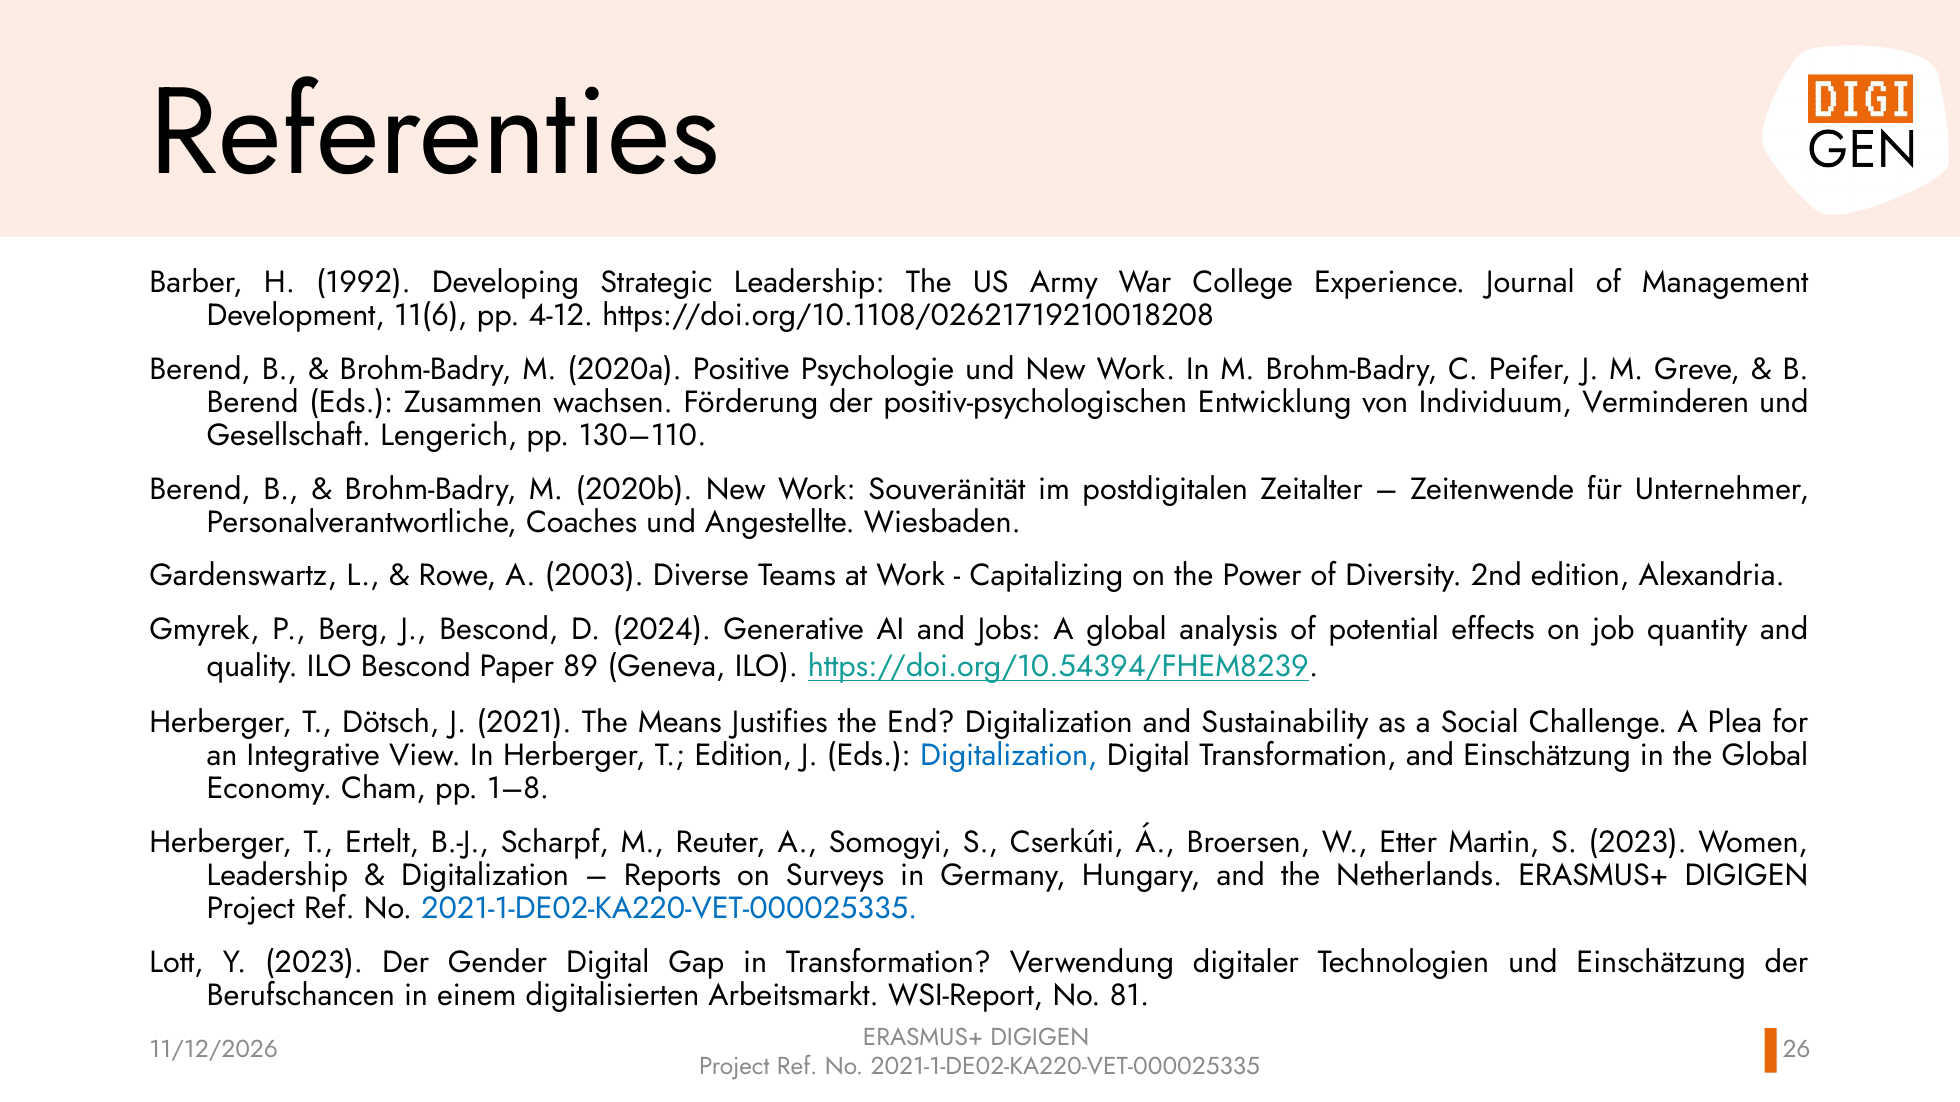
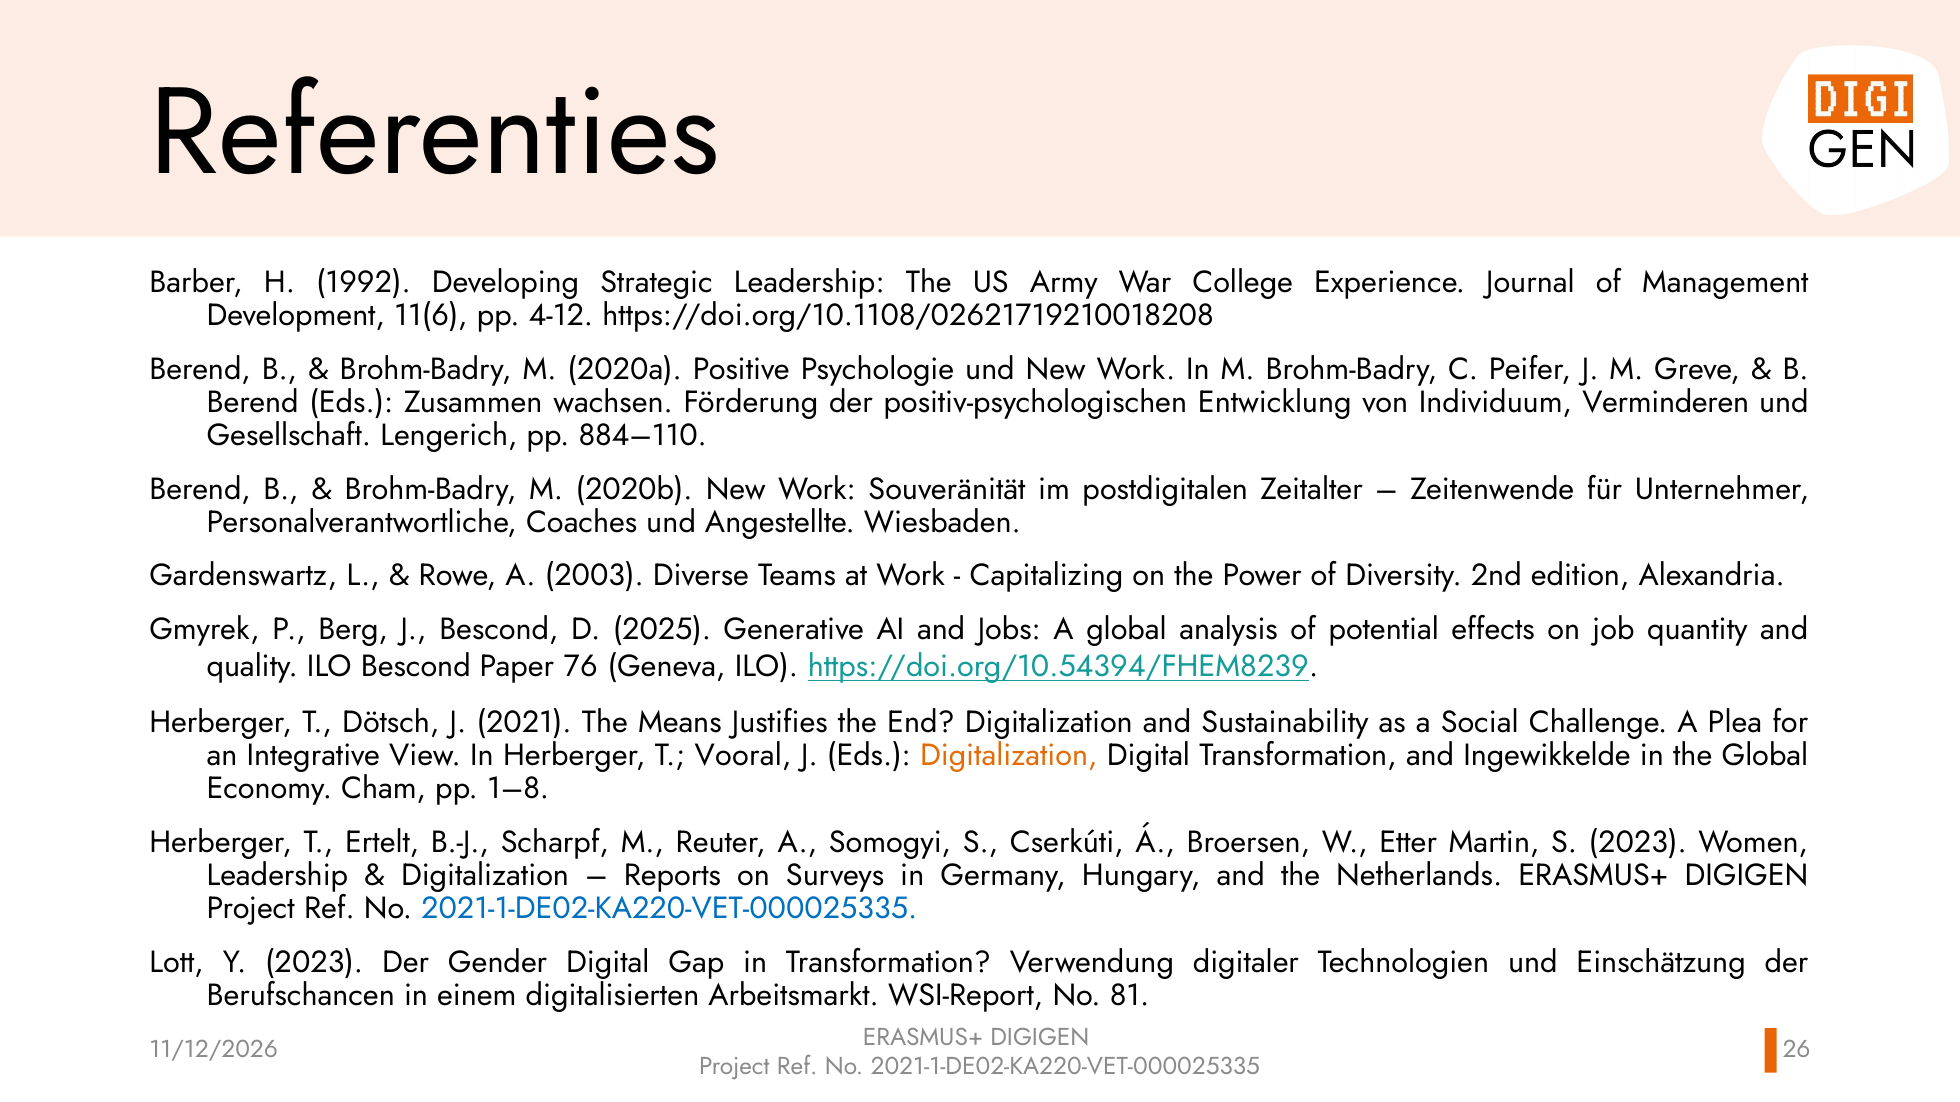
130–110: 130–110 -> 884–110 (643, 436)
2024: 2024 -> 2025 (662, 629)
89: 89 -> 76 (581, 667)
T Edition: Edition -> Vooral (743, 756)
Digitalization colour: blue -> orange (1009, 756)
and Einschätzung: Einschätzung -> Ingewikkelde (1547, 756)
